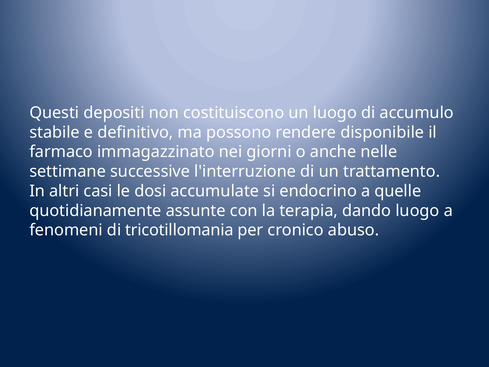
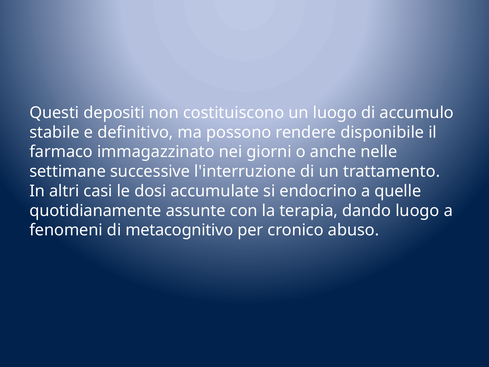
tricotillomania: tricotillomania -> metacognitivo (179, 230)
